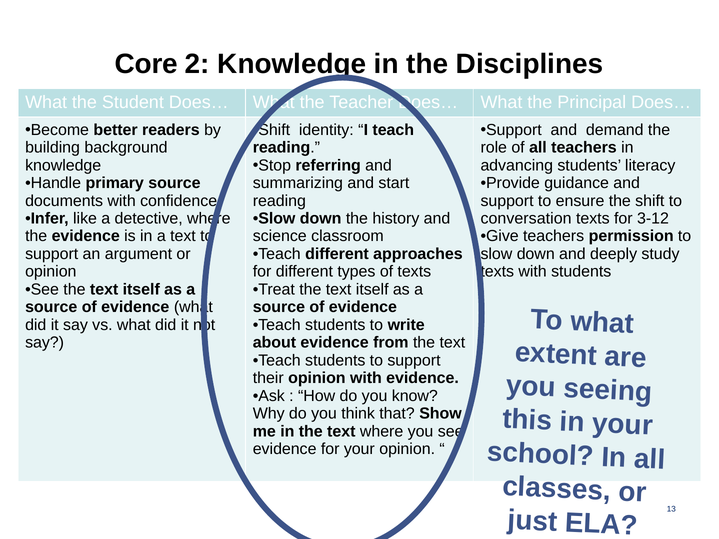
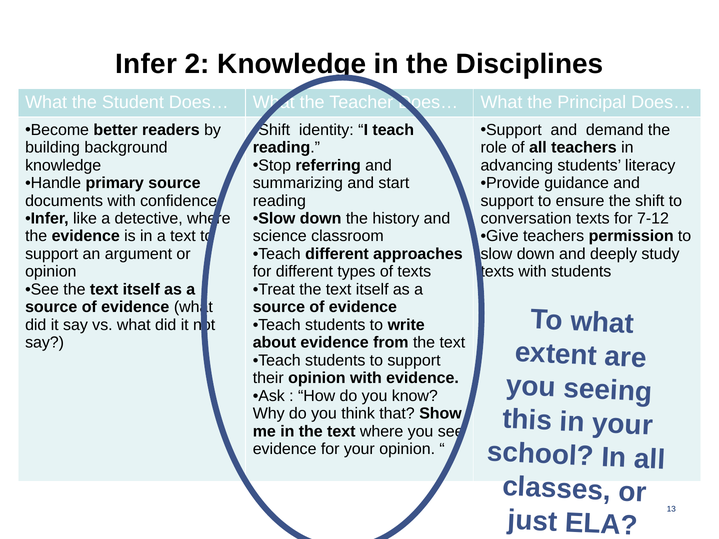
Core: Core -> Infer (146, 64)
3-12: 3-12 -> 7-12 (653, 219)
